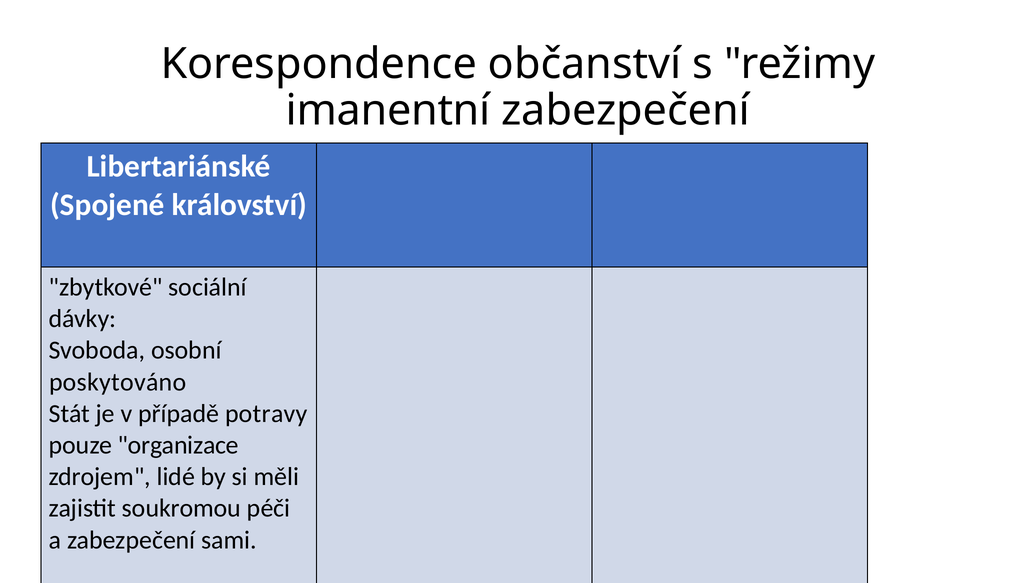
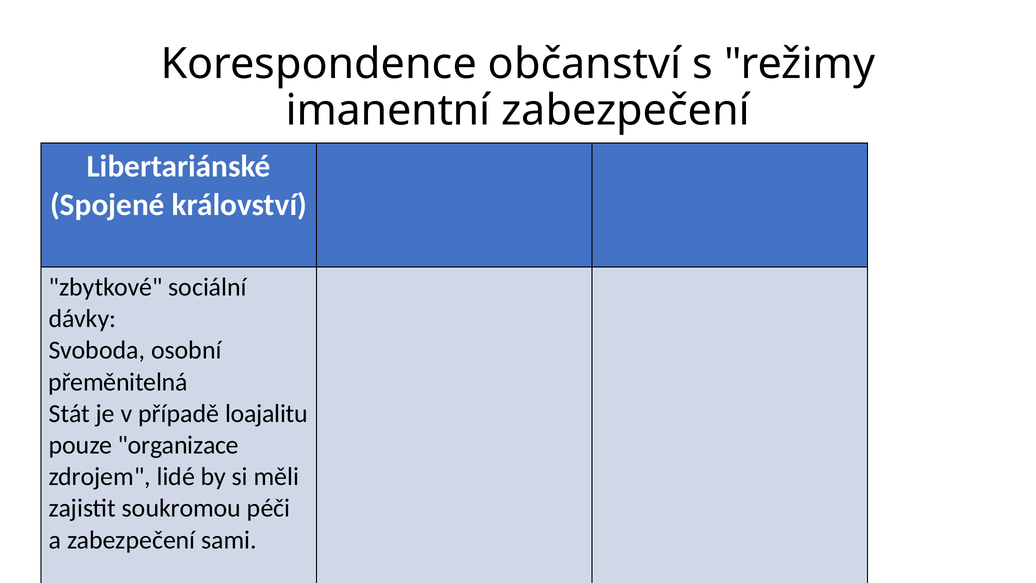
poskytováno: poskytováno -> přeměnitelná (118, 382)
potravy: potravy -> loajalitu (266, 413)
